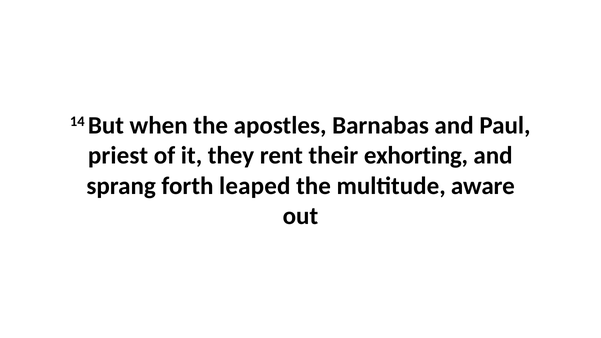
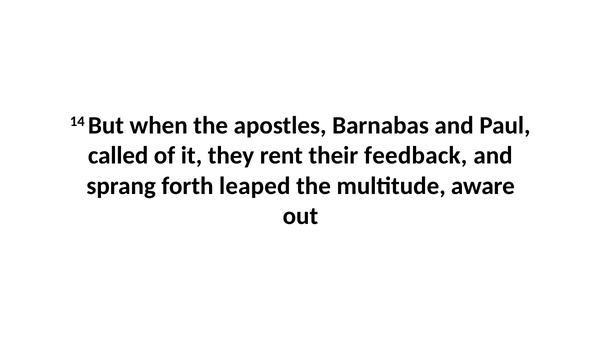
priest: priest -> called (118, 156)
exhorting: exhorting -> feedback (416, 156)
